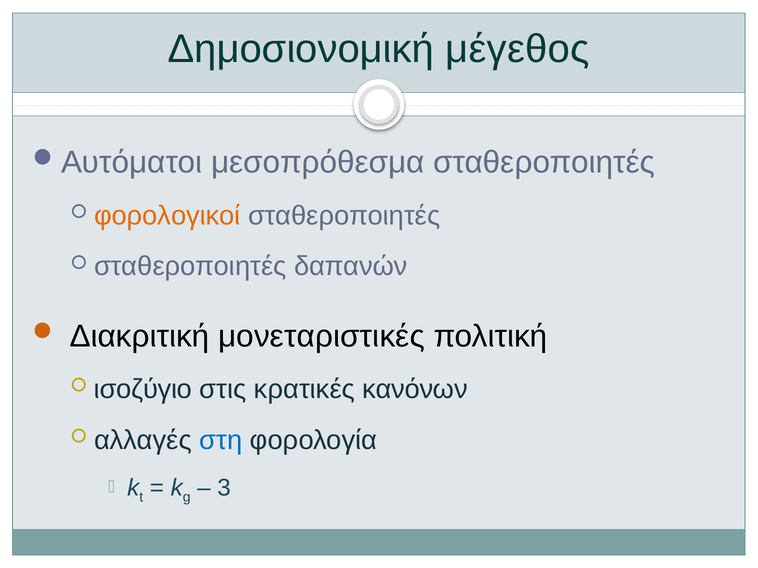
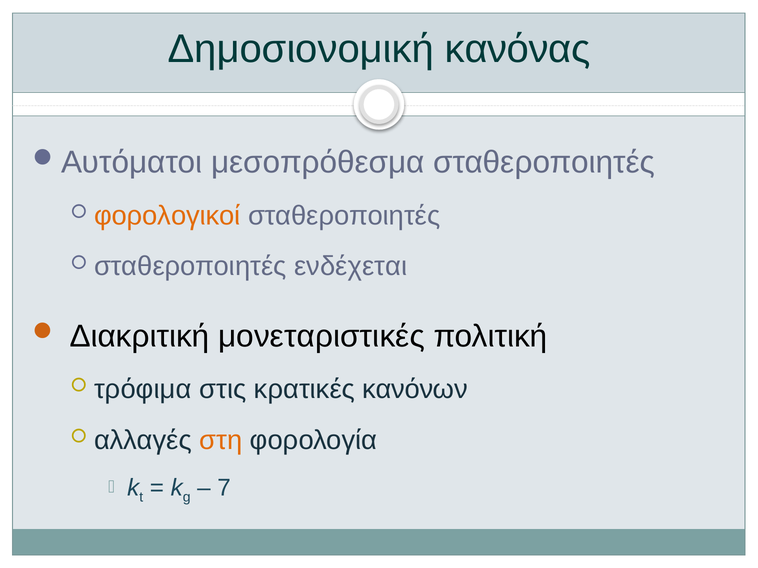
μέγεθος: μέγεθος -> κανόνας (518, 49)
δαπανών: δαπανών -> ενδέχεται (351, 267)
ισοζύγιο: ισοζύγιο -> τρόφιμα (143, 390)
στη colour: blue -> orange (221, 440)
3: 3 -> 7 (224, 488)
